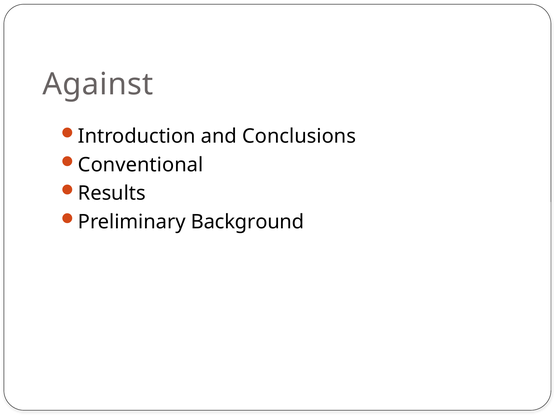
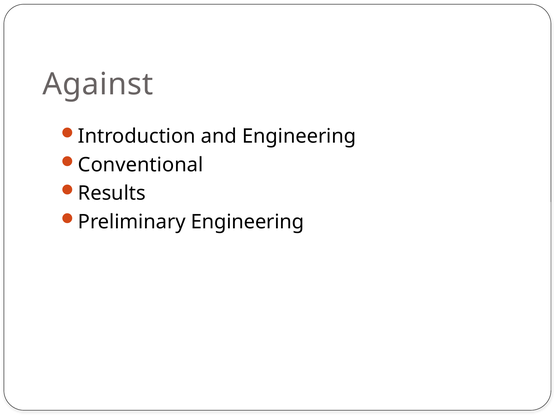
and Conclusions: Conclusions -> Engineering (299, 136)
Preliminary Background: Background -> Engineering (248, 222)
